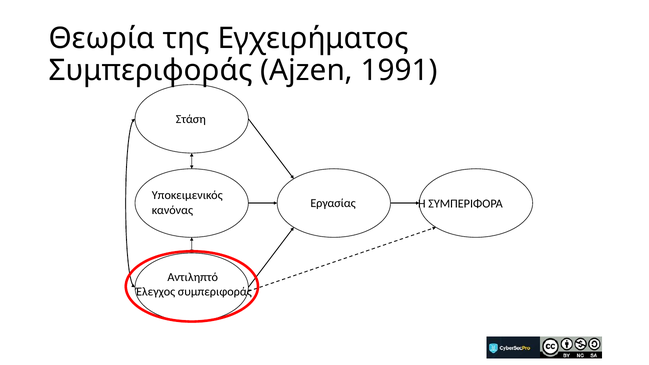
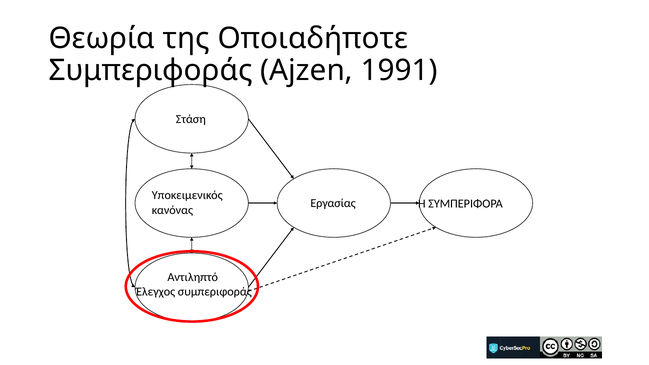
Εγχειρήματος: Εγχειρήματος -> Οποιαδήποτε (313, 38)
